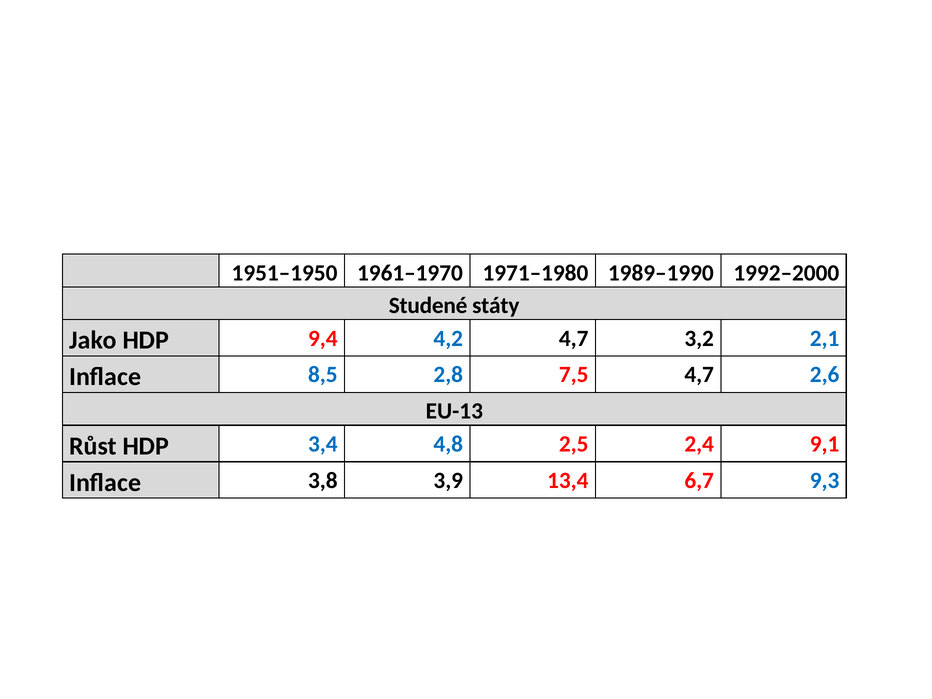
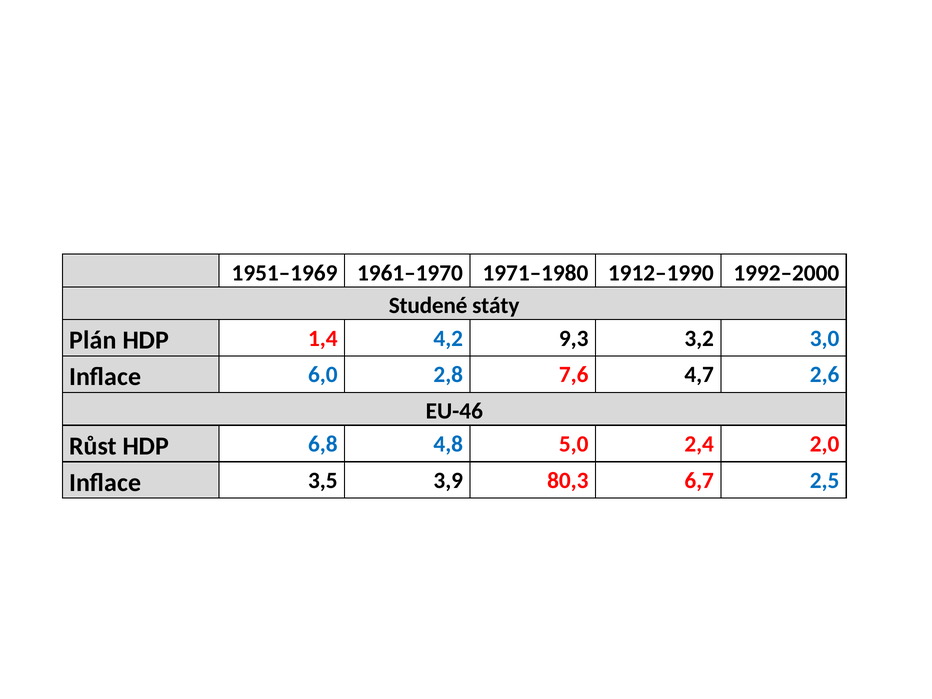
1951–1950: 1951–1950 -> 1951–1969 (285, 273)
1989–1990: 1989–1990 -> 1912–1990 (661, 273)
Jako: Jako -> Plán (93, 340)
9,4: 9,4 -> 1,4 (323, 338)
4,2 4,7: 4,7 -> 9,3 (574, 338)
2,1: 2,1 -> 3,0 (825, 338)
8,5: 8,5 -> 6,0 (323, 375)
7,5: 7,5 -> 7,6 (574, 375)
EU-13: EU-13 -> EU-46 (454, 411)
3,4: 3,4 -> 6,8 (323, 444)
2,5: 2,5 -> 5,0 (574, 444)
9,1: 9,1 -> 2,0 (825, 444)
3,8: 3,8 -> 3,5 (323, 480)
13,4: 13,4 -> 80,3 (568, 480)
9,3: 9,3 -> 2,5 (825, 480)
